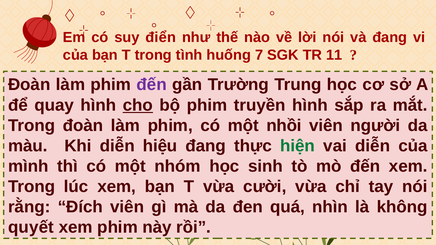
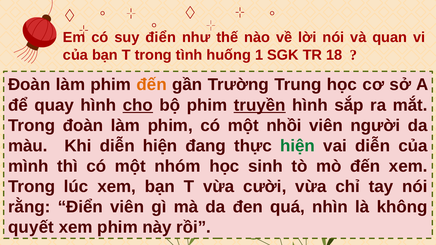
và đang: đang -> quan (390, 38)
7: 7 -> 1 (259, 55)
11: 11 -> 18 (334, 55)
đến colour: purple -> orange (152, 85)
truyền underline: none -> present (260, 105)
diễn hiệu: hiệu -> hiện (160, 146)
rằng Đích: Đích -> Điển (80, 207)
